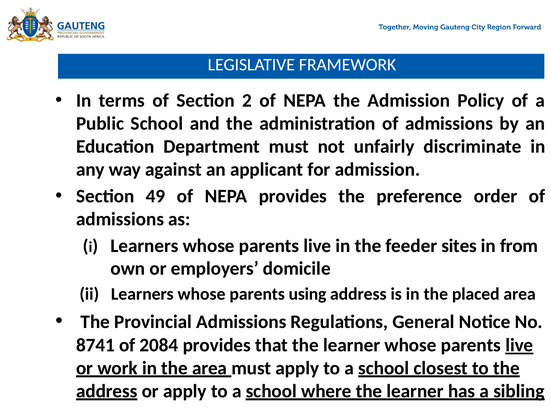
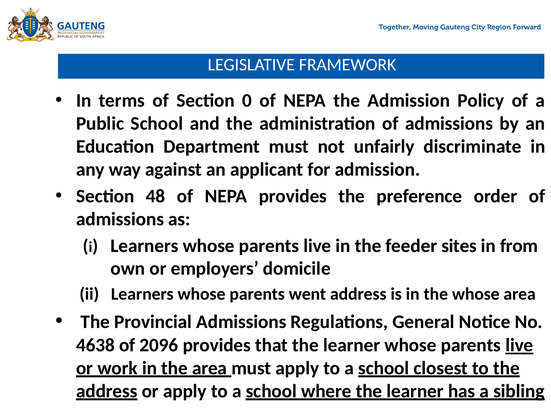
2: 2 -> 0 (247, 101)
49: 49 -> 48 (156, 196)
using: using -> went (307, 294)
the placed: placed -> whose (476, 294)
8741: 8741 -> 4638 (95, 345)
2084: 2084 -> 2096 (159, 345)
